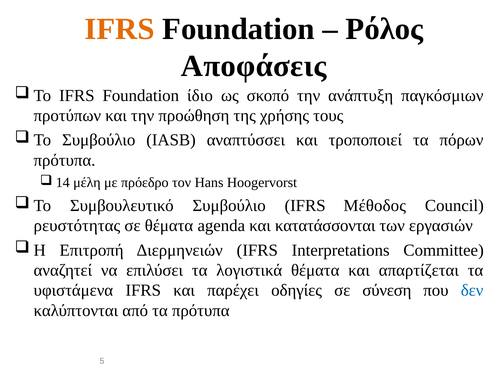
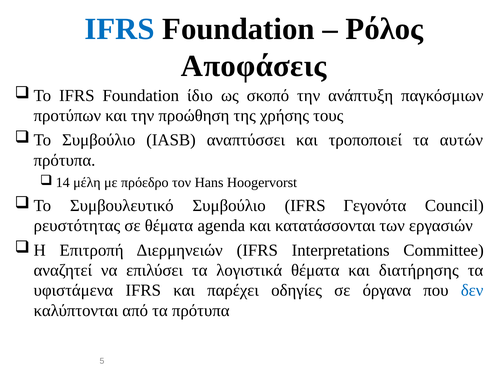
IFRS colour: orange -> blue (120, 29)
πόρων: πόρων -> αυτών (461, 140)
Μέθοδος: Μέθοδος -> Γεγονότα (375, 206)
απαρτίζεται: απαρτίζεται -> διατήρησης (419, 270)
σύνεση: σύνεση -> όργανα (387, 290)
